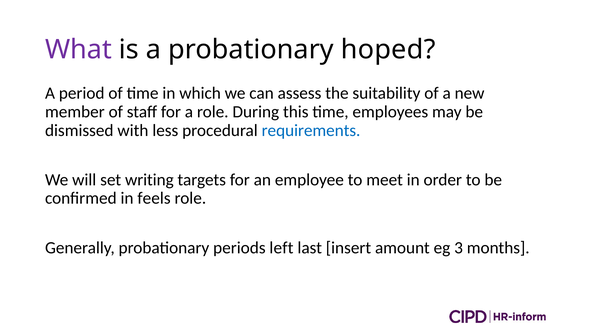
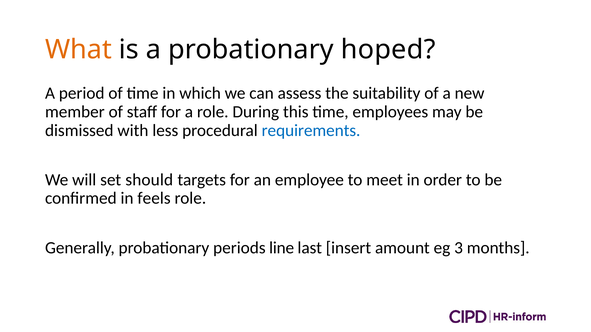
What colour: purple -> orange (79, 50)
writing: writing -> should (149, 180)
left: left -> line (282, 248)
